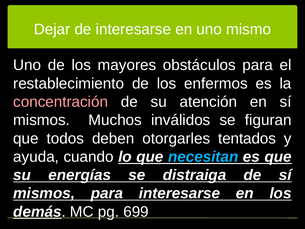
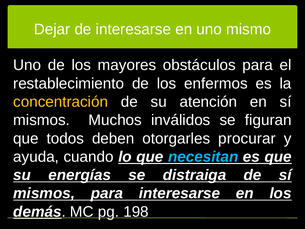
concentración colour: pink -> yellow (61, 102)
tentados: tentados -> procurar (247, 138)
699: 699 -> 198 (136, 212)
